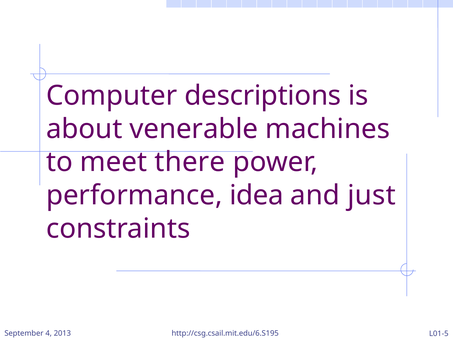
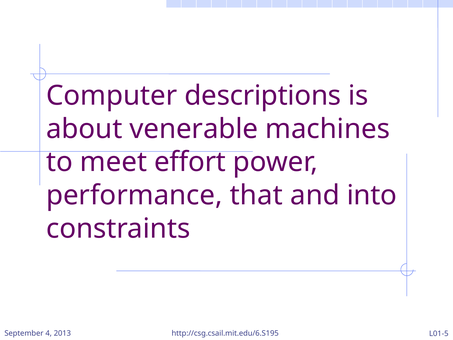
there: there -> effort (190, 162)
idea: idea -> that (256, 195)
just: just -> into (372, 195)
